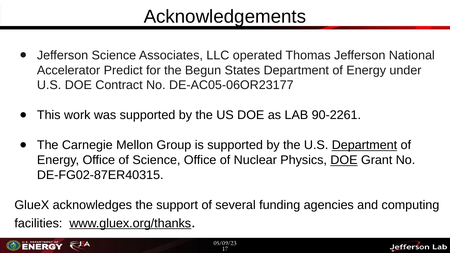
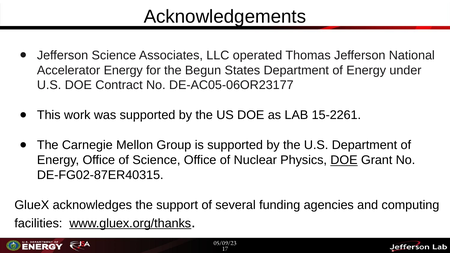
Accelerator Predict: Predict -> Energy (123, 70)
90-2261: 90-2261 -> 15-2261 (336, 115)
Department underline: present -> none (364, 145)
